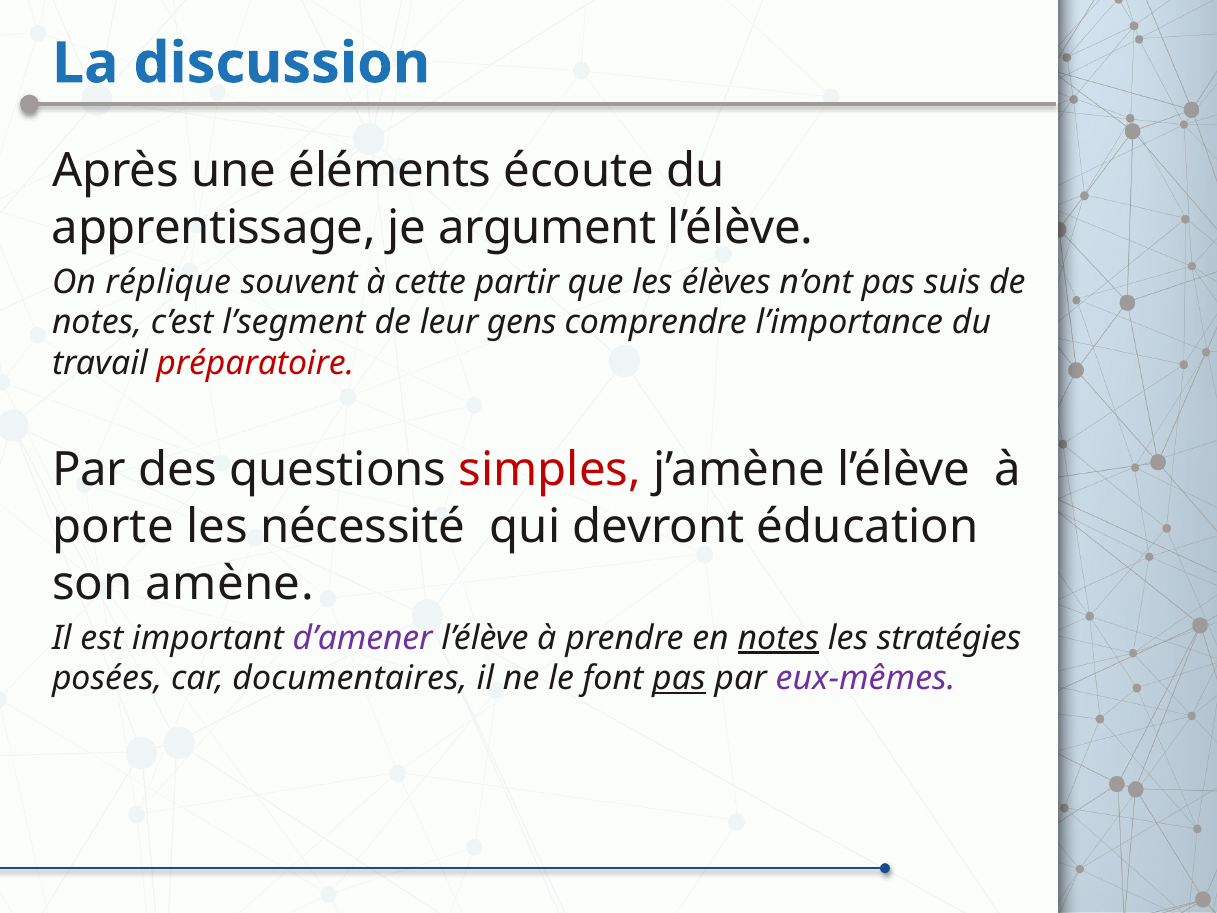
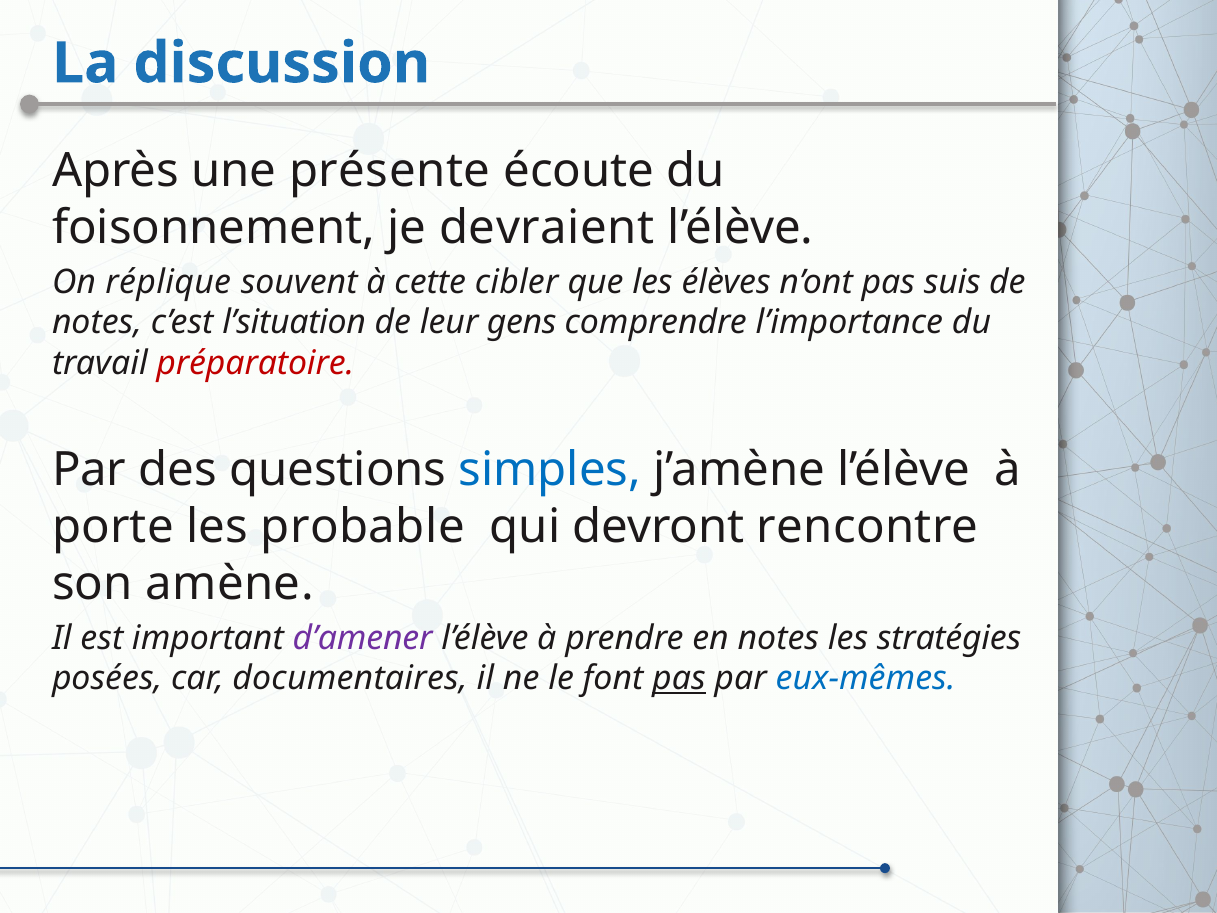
éléments: éléments -> présente (390, 171)
apprentissage: apprentissage -> foisonnement (214, 227)
argument: argument -> devraient (547, 227)
partir: partir -> cibler (517, 282)
l’segment: l’segment -> l’situation (294, 323)
simples colour: red -> blue (550, 470)
nécessité: nécessité -> probable (363, 526)
éducation: éducation -> rencontre (868, 526)
notes underline: present -> none (778, 638)
eux-mêmes colour: purple -> blue (866, 678)
